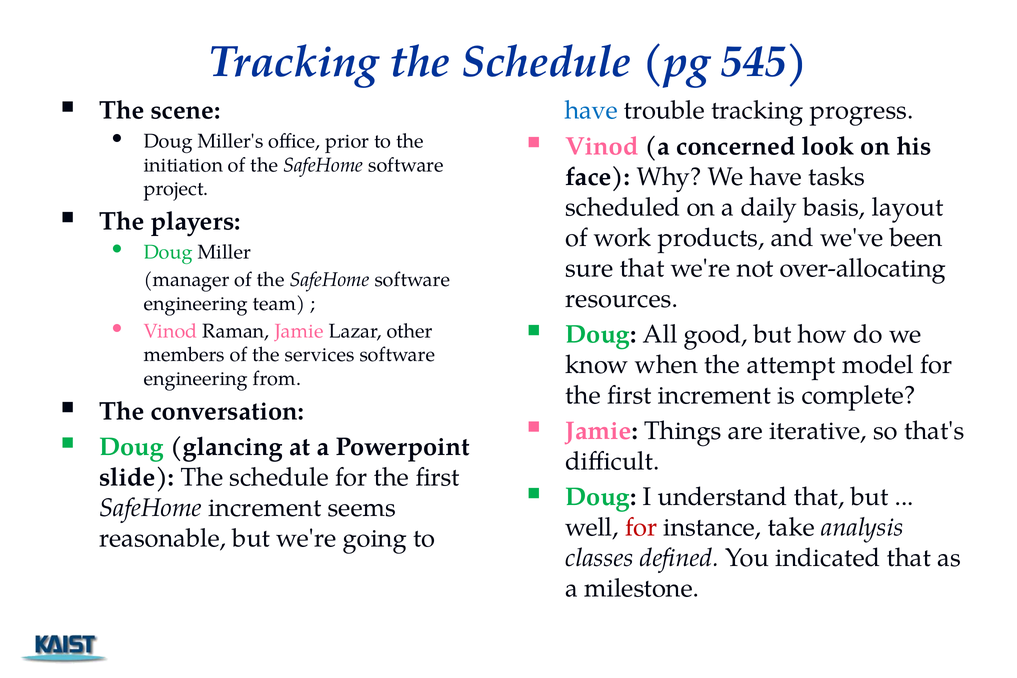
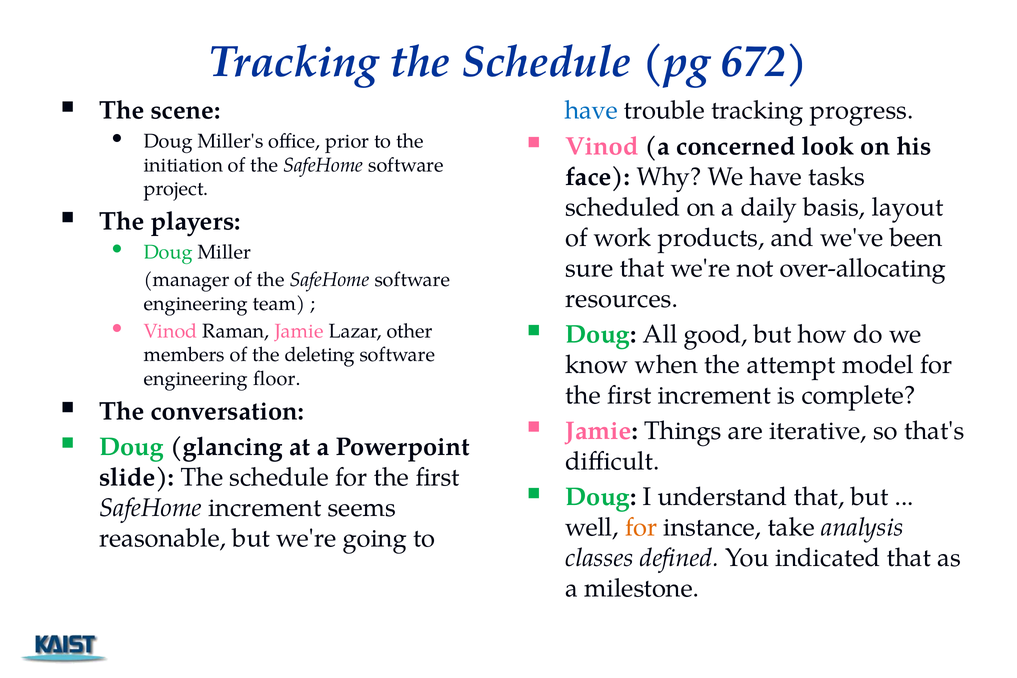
545: 545 -> 672 (764, 62)
services: services -> deleting (320, 355)
from: from -> floor (277, 379)
for colour: red -> orange (641, 528)
